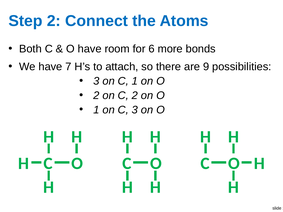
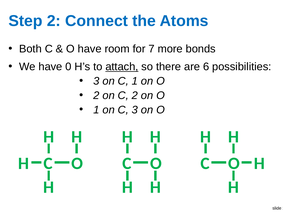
6: 6 -> 7 (152, 49)
7: 7 -> 0 (68, 67)
attach underline: none -> present (122, 67)
9: 9 -> 6 (206, 67)
